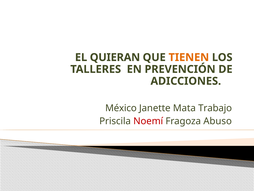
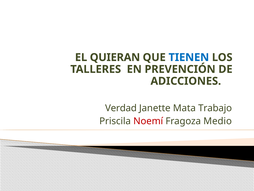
TIENEN colour: orange -> blue (189, 57)
México: México -> Verdad (121, 108)
Abuso: Abuso -> Medio (218, 121)
